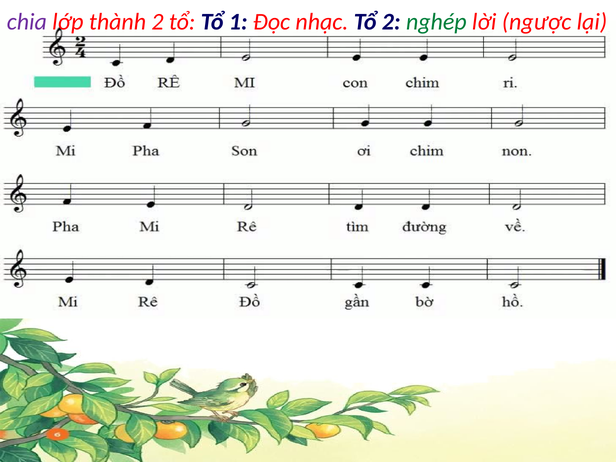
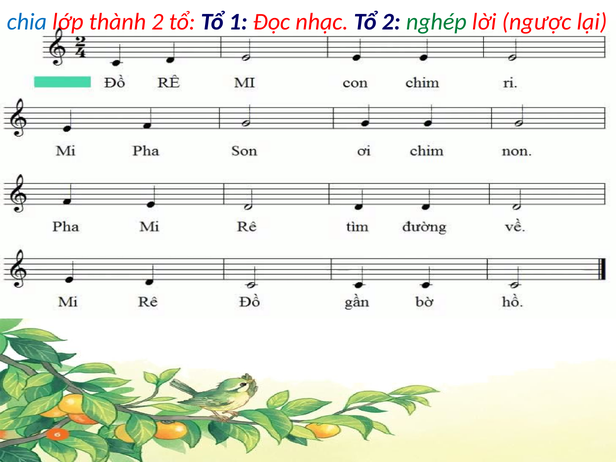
chia colour: purple -> blue (27, 22)
